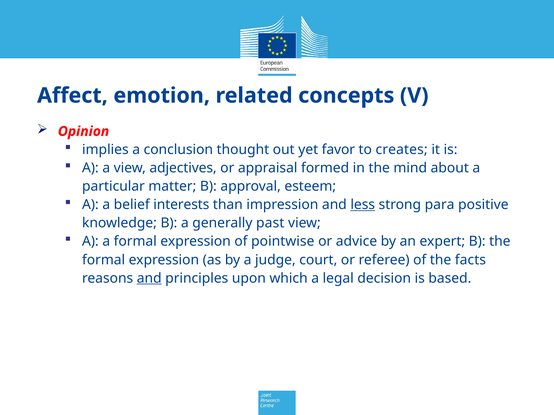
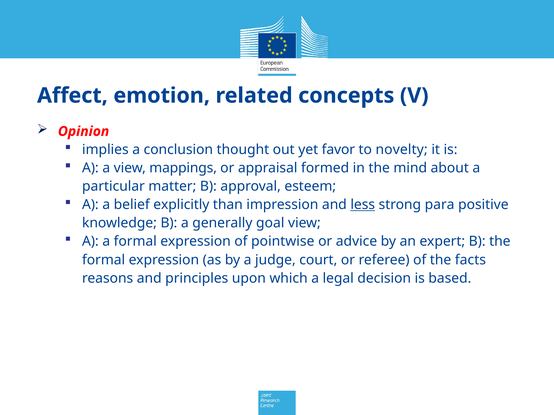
creates: creates -> novelty (402, 150)
adjectives: adjectives -> mappings (183, 168)
interests: interests -> explicitly (181, 205)
past: past -> goal (270, 223)
and underline: present -> none (149, 278)
